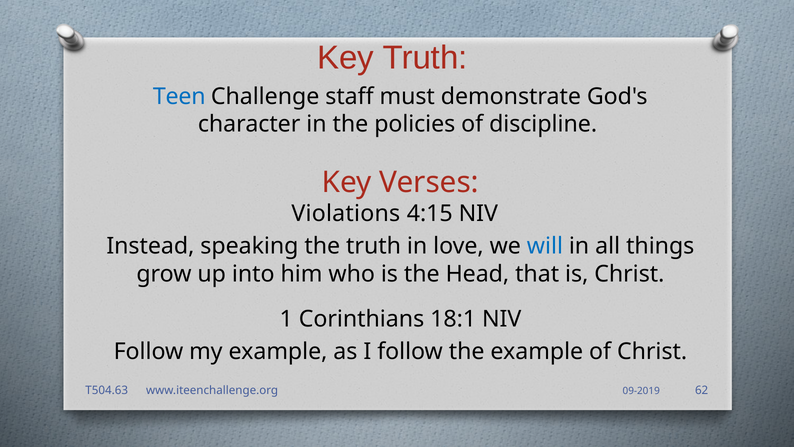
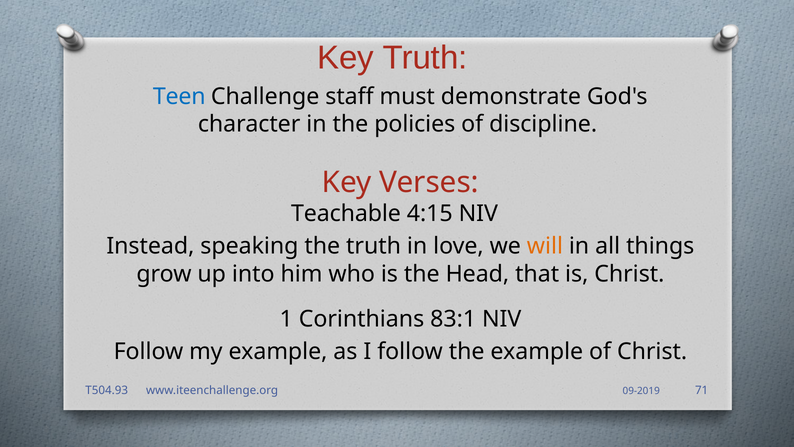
Violations: Violations -> Teachable (346, 214)
will colour: blue -> orange (545, 246)
18:1: 18:1 -> 83:1 (453, 319)
T504.63: T504.63 -> T504.93 (107, 390)
62: 62 -> 71 (702, 390)
